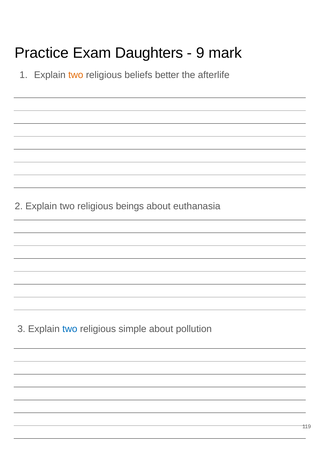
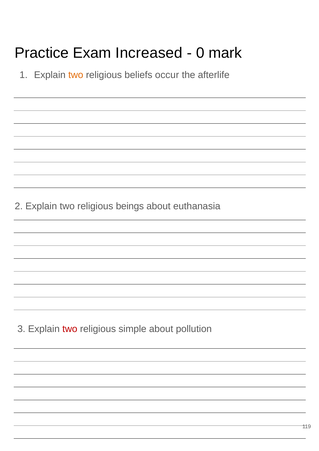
Daughters: Daughters -> Increased (149, 53)
9: 9 -> 0 (200, 53)
better: better -> occur (167, 75)
two colour: blue -> red (70, 329)
